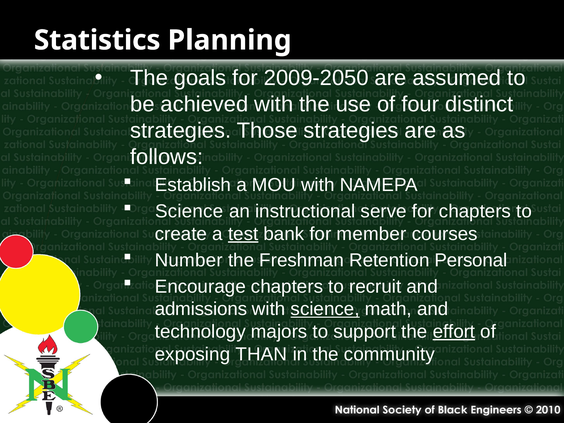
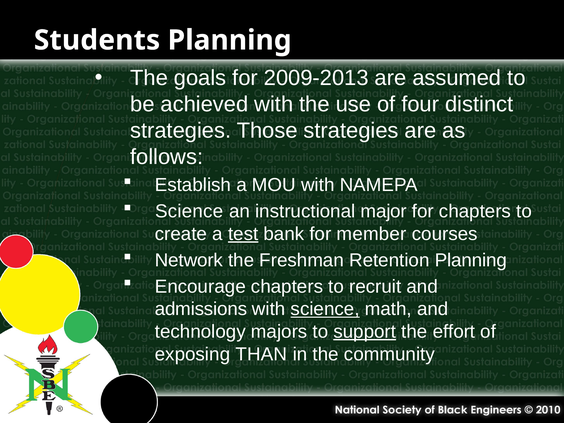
Statistics: Statistics -> Students (97, 40)
2009-2050: 2009-2050 -> 2009-2013 (316, 78)
serve: serve -> major (384, 211)
Number: Number -> Network (189, 260)
Retention Personal: Personal -> Planning (471, 260)
support underline: none -> present (365, 332)
effort underline: present -> none (454, 332)
